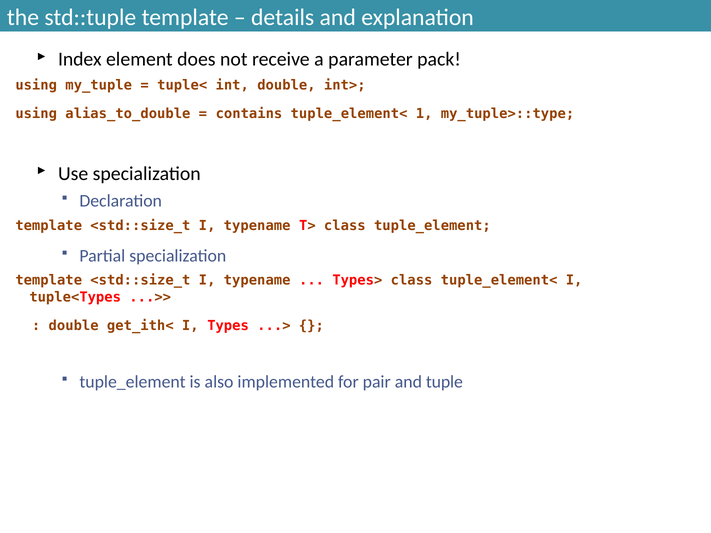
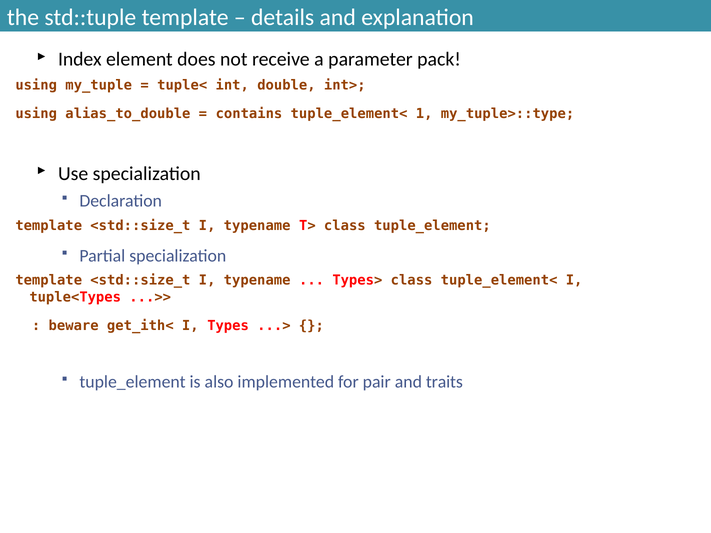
double: double -> beware (74, 326)
tuple: tuple -> traits (444, 382)
